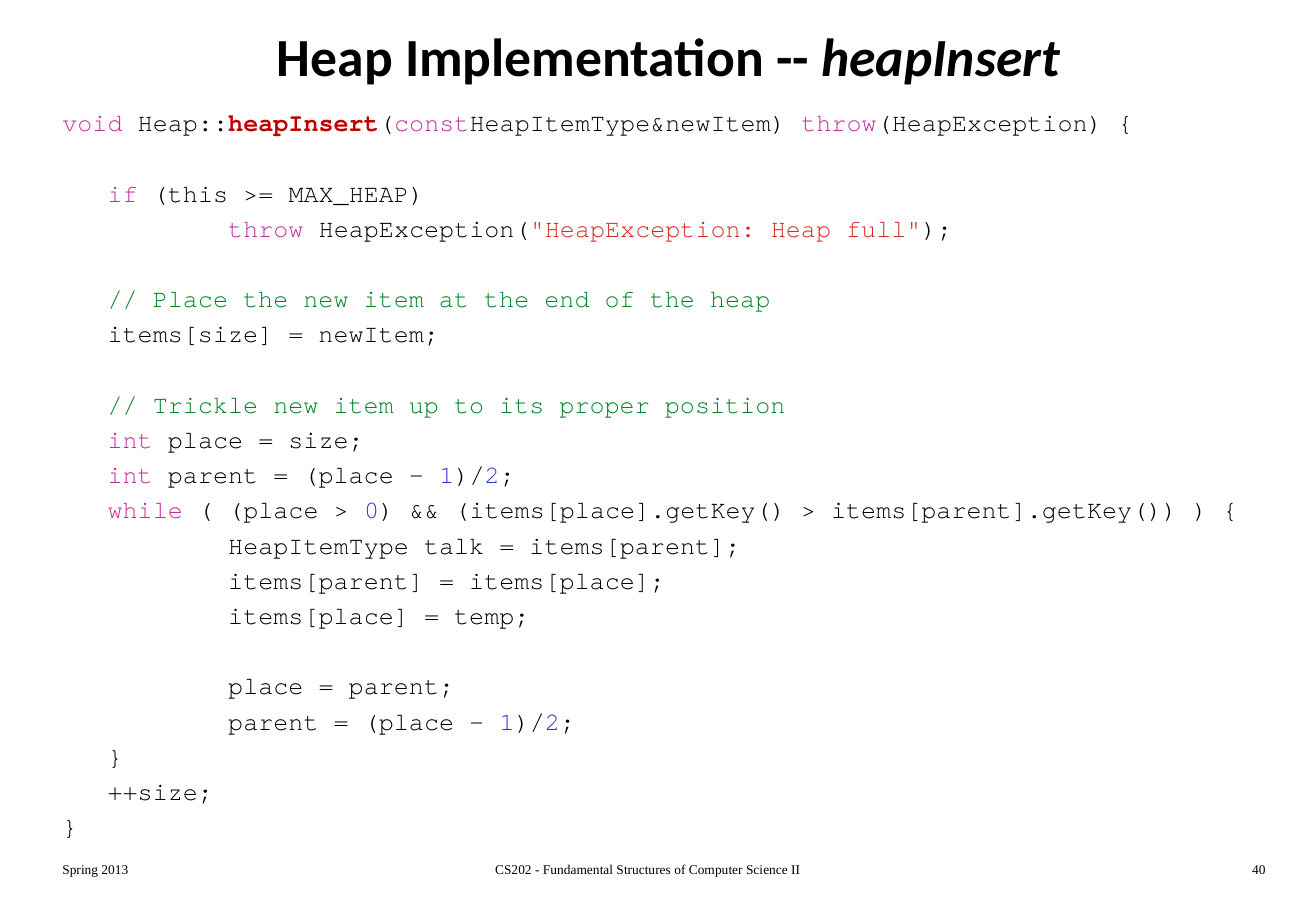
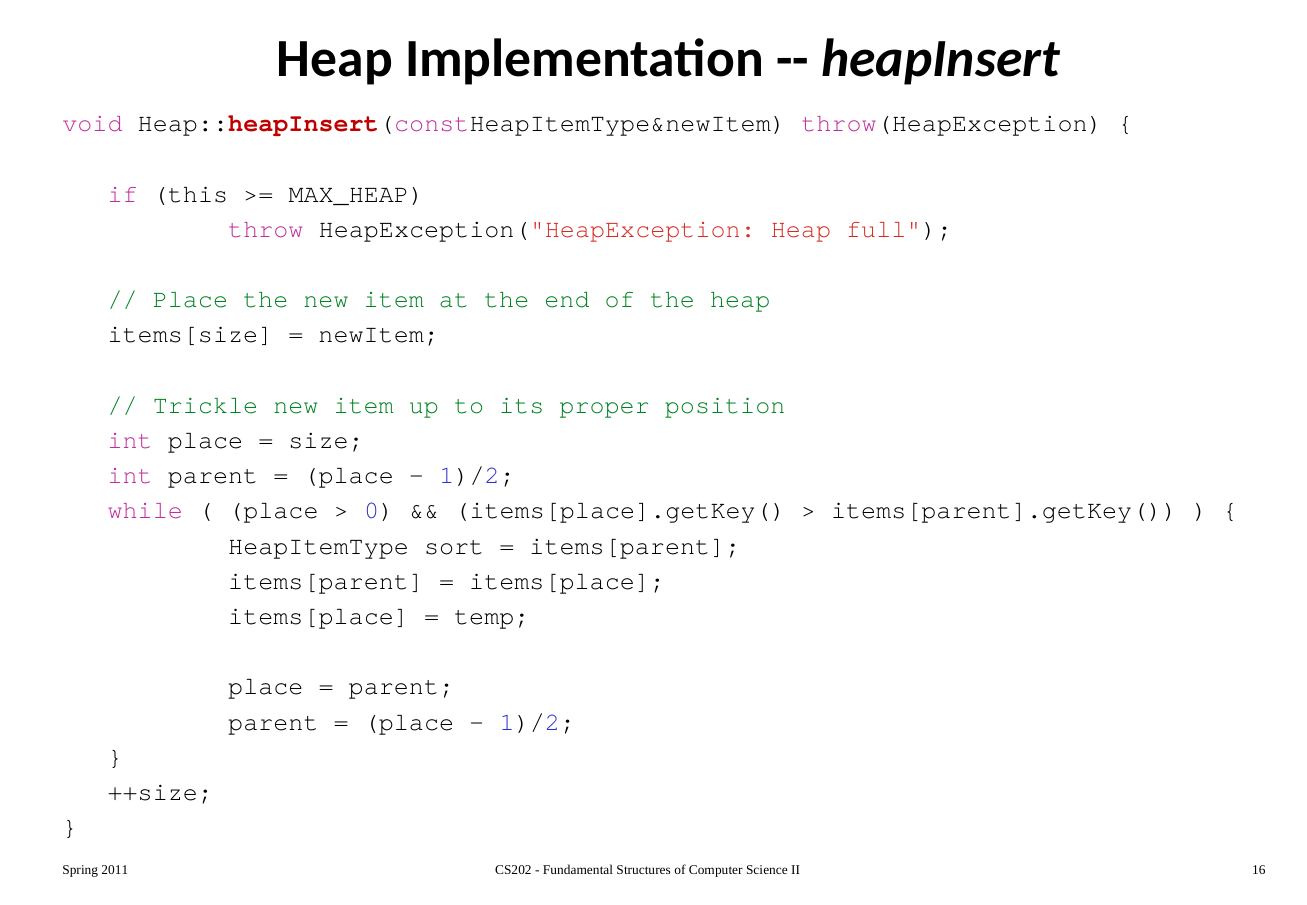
talk: talk -> sort (454, 546)
2013: 2013 -> 2011 (115, 870)
40: 40 -> 16 (1259, 870)
